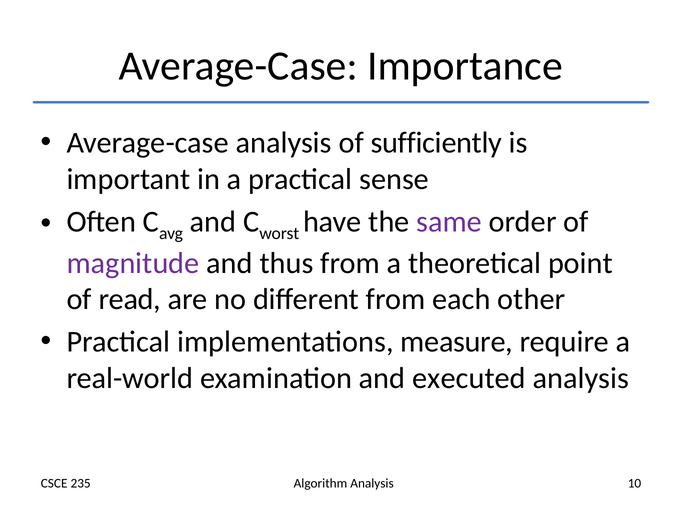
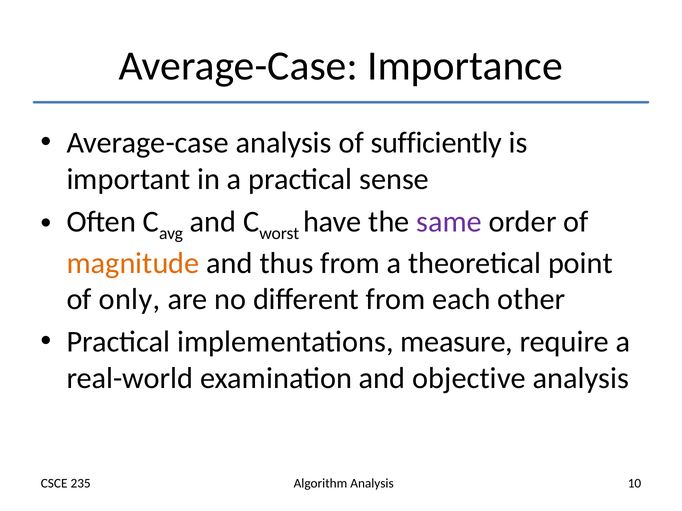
magnitude colour: purple -> orange (133, 263)
read: read -> only (129, 300)
executed: executed -> objective (469, 379)
